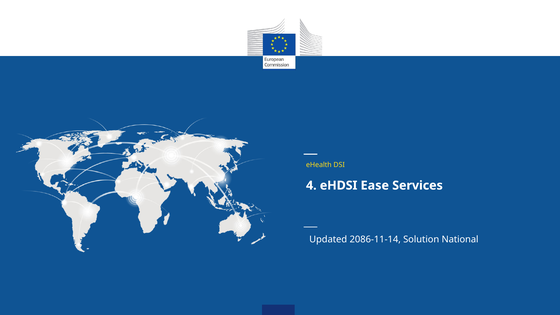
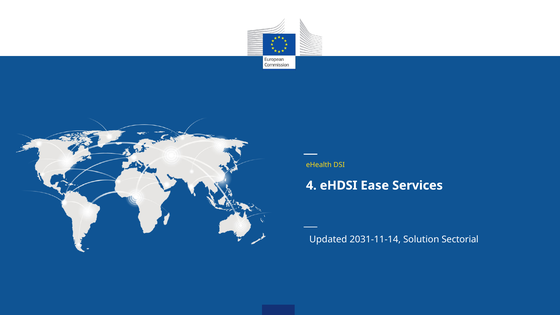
2086-11-14: 2086-11-14 -> 2031-11-14 (375, 239)
National: National -> Sectorial (460, 239)
